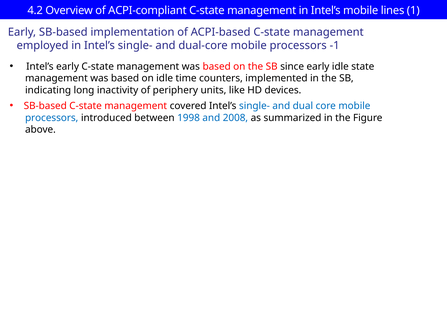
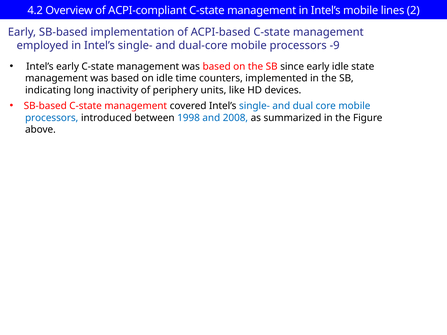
1: 1 -> 2 (413, 10)
-1: -1 -> -9 (335, 45)
